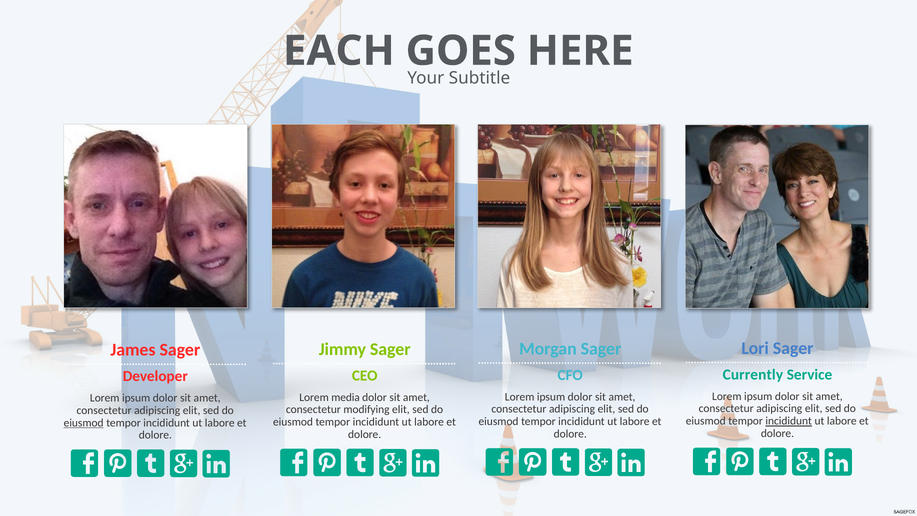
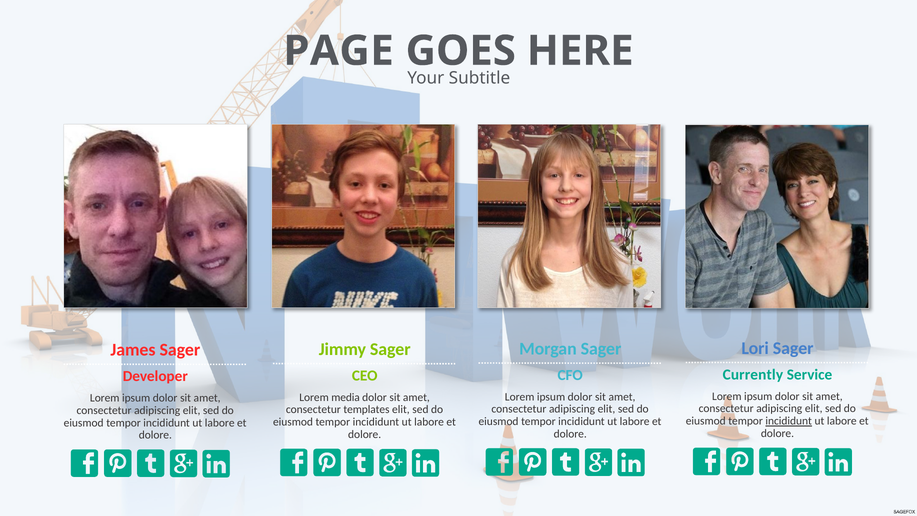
EACH: EACH -> PAGE (339, 51)
modifying: modifying -> templates (367, 410)
eiusmod underline: present -> none (84, 423)
